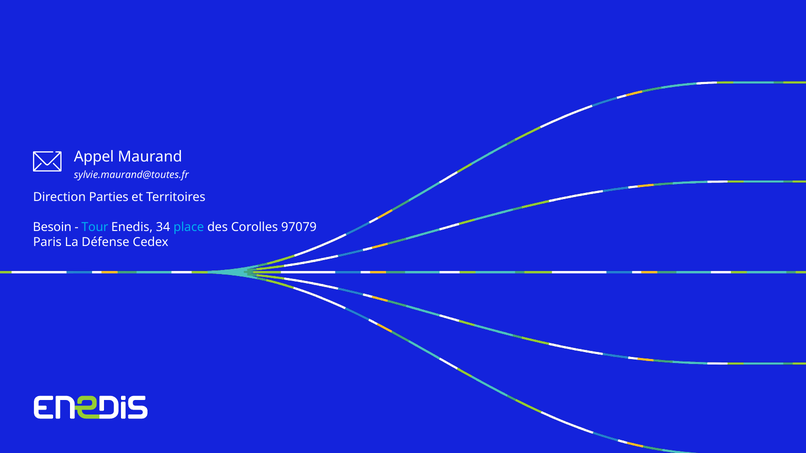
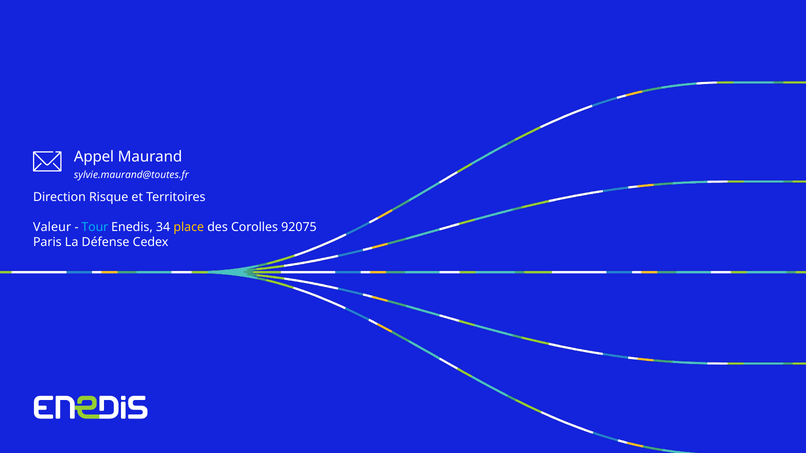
Parties: Parties -> Risque (109, 197)
Besoin: Besoin -> Valeur (52, 227)
place colour: light blue -> yellow (189, 227)
97079: 97079 -> 92075 (299, 227)
